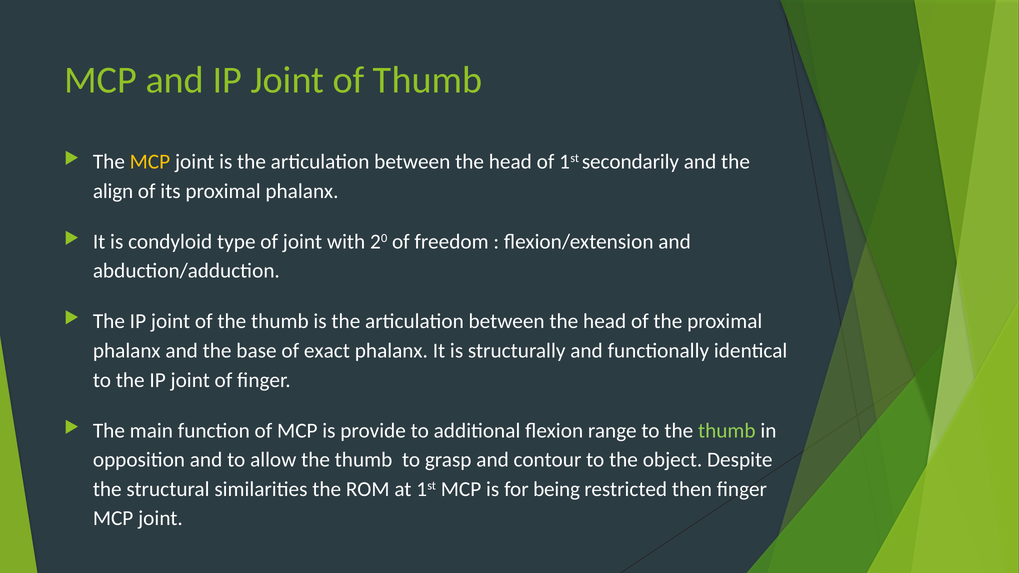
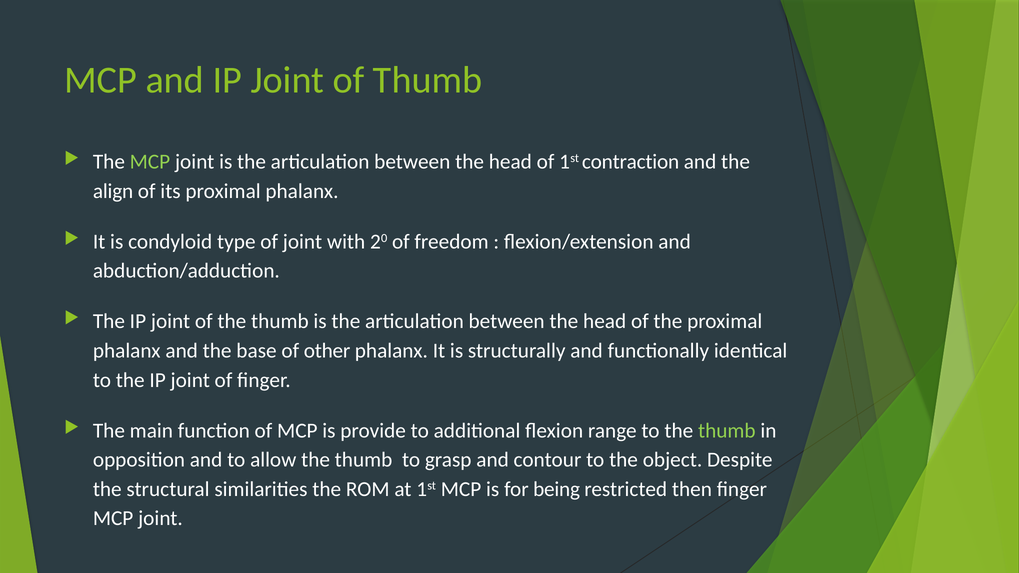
MCP colour: yellow -> light green (150, 162)
secondarily: secondarily -> contraction (631, 162)
exact: exact -> other (327, 351)
